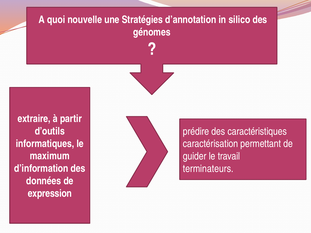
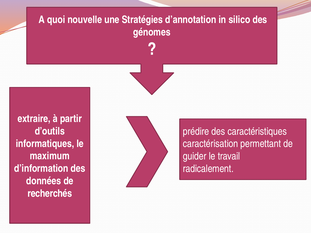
terminateurs: terminateurs -> radicalement (208, 169)
expression: expression -> recherchés (50, 194)
